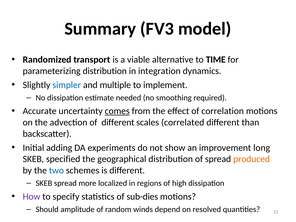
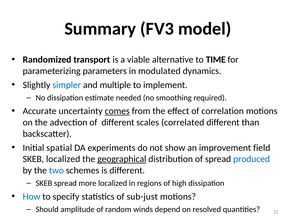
parameterizing distribution: distribution -> parameters (105, 71)
integration: integration -> modulated (159, 71)
adding: adding -> spatial (59, 148)
long: long -> field (262, 148)
SKEB specified: specified -> localized (63, 159)
geographical underline: none -> present (122, 159)
produced colour: orange -> blue (252, 159)
How colour: purple -> blue (32, 197)
sub-dies: sub-dies -> sub-just (142, 197)
